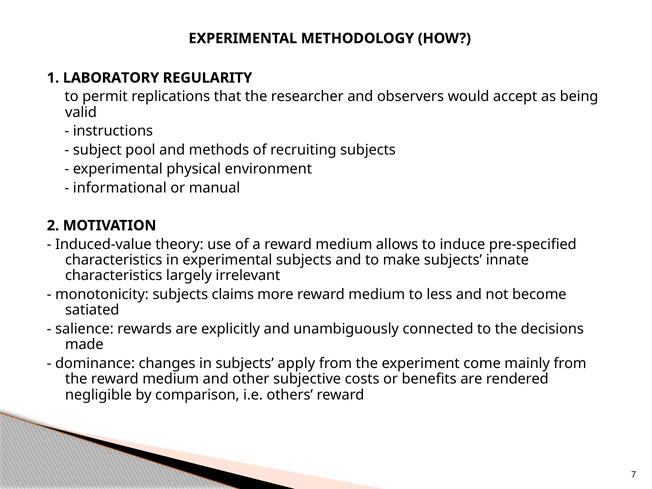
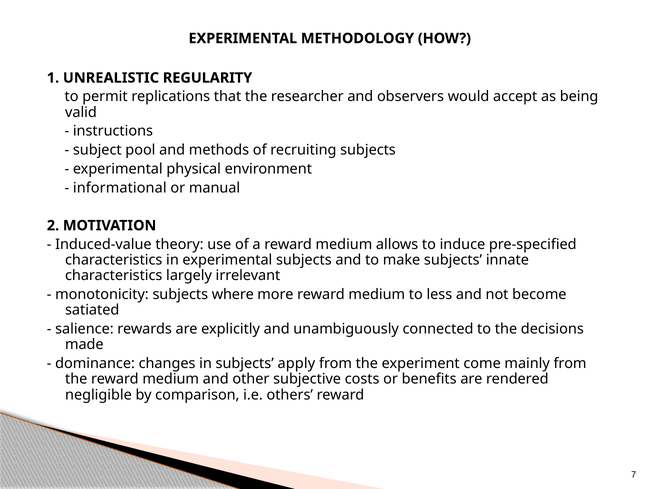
LABORATORY: LABORATORY -> UNREALISTIC (111, 78)
claims: claims -> where (233, 295)
